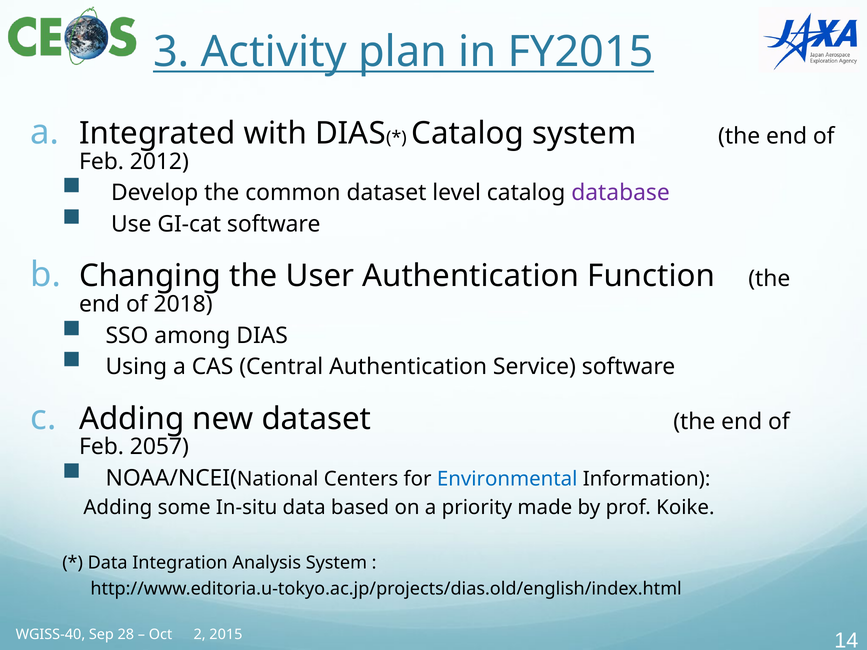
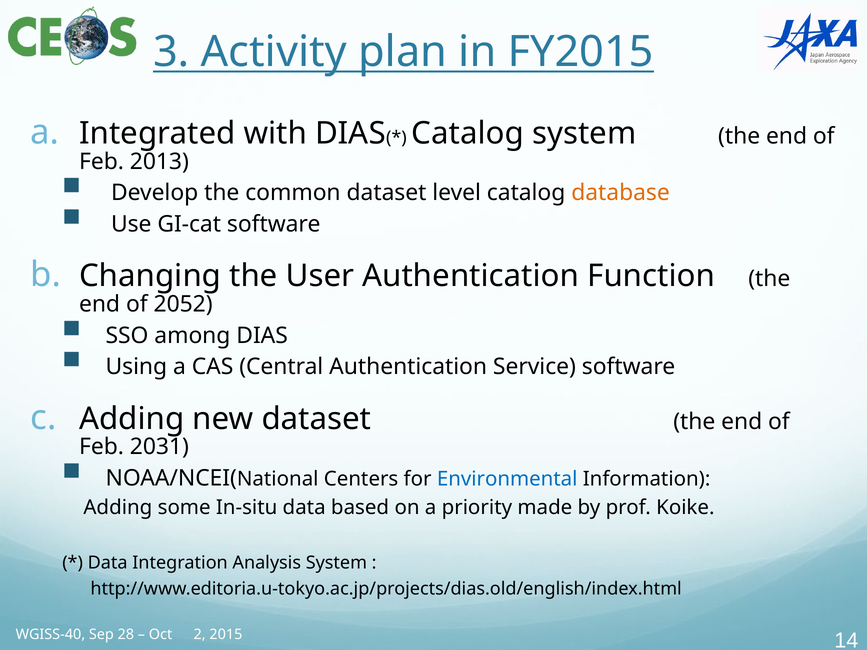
2012: 2012 -> 2013 (159, 162)
database colour: purple -> orange (621, 193)
2018: 2018 -> 2052 (183, 304)
2057: 2057 -> 2031 (159, 447)
